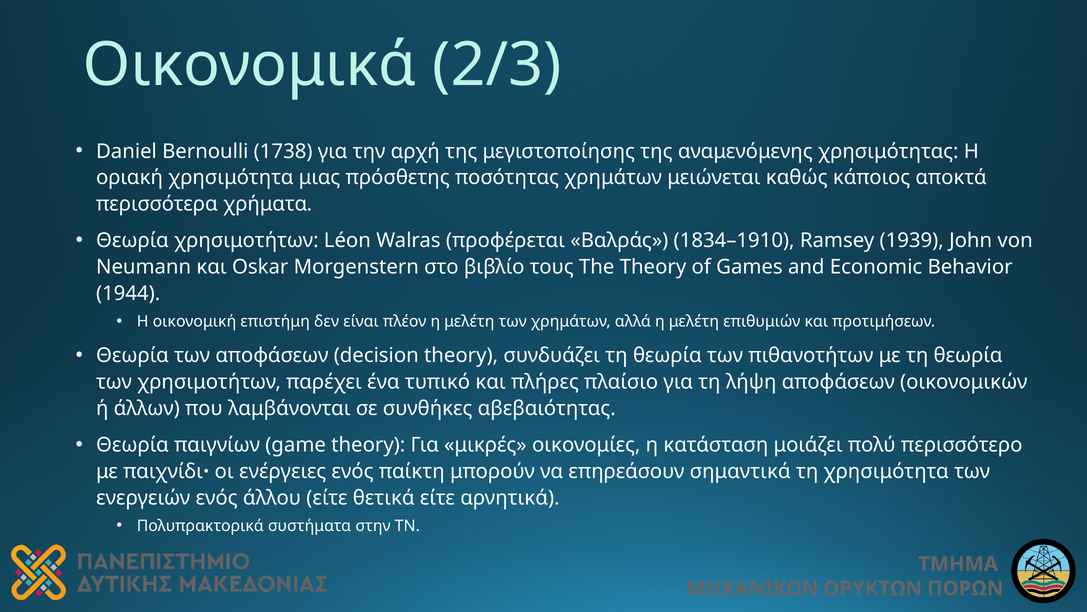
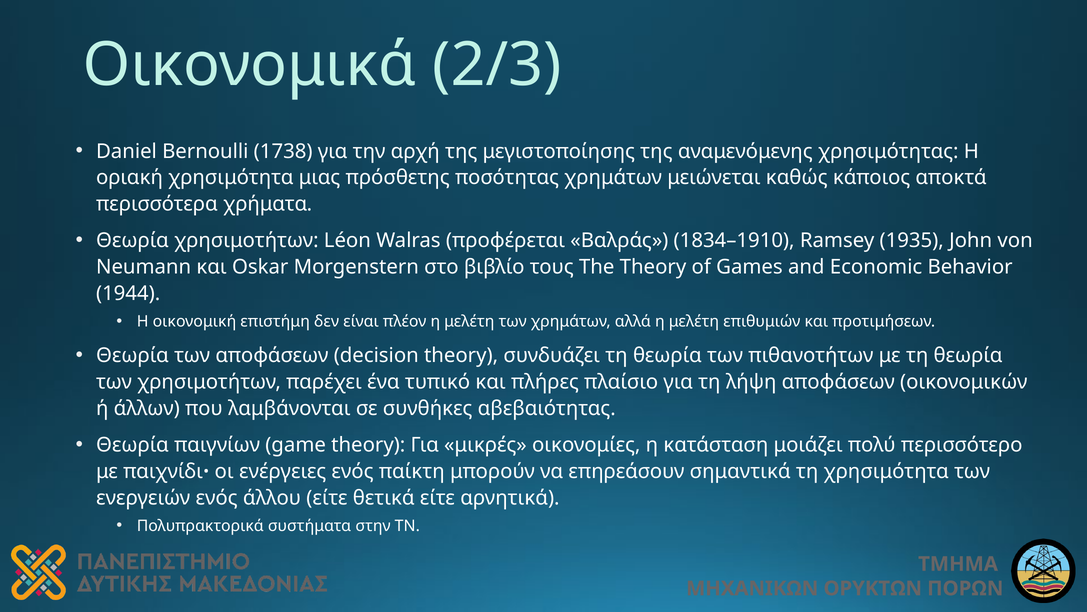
1939: 1939 -> 1935 (912, 240)
